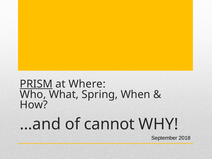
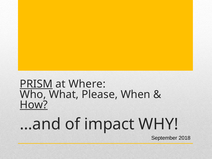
Spring: Spring -> Please (100, 94)
How underline: none -> present (34, 105)
cannot: cannot -> impact (109, 124)
